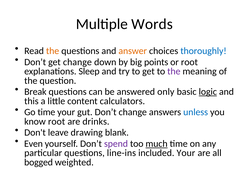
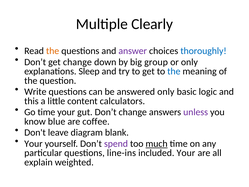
Words: Words -> Clearly (152, 24)
answer colour: orange -> purple (133, 51)
points: points -> group (156, 62)
or root: root -> only (189, 62)
the colour: purple -> blue (174, 71)
Break: Break -> Write (35, 92)
logic underline: present -> none (208, 92)
unless colour: blue -> purple (196, 112)
know root: root -> blue (57, 121)
drinks: drinks -> coffee (96, 121)
drawing: drawing -> diagram (87, 132)
Even: Even -> Your (33, 143)
bogged: bogged -> explain (38, 162)
